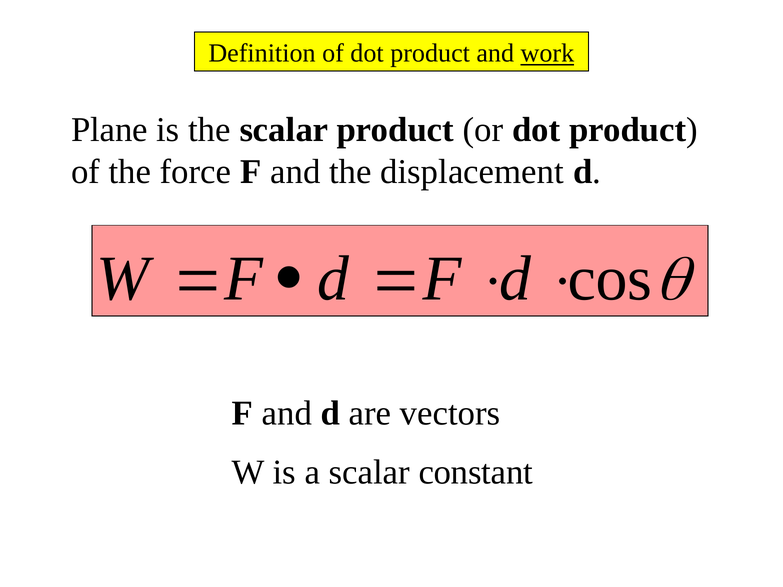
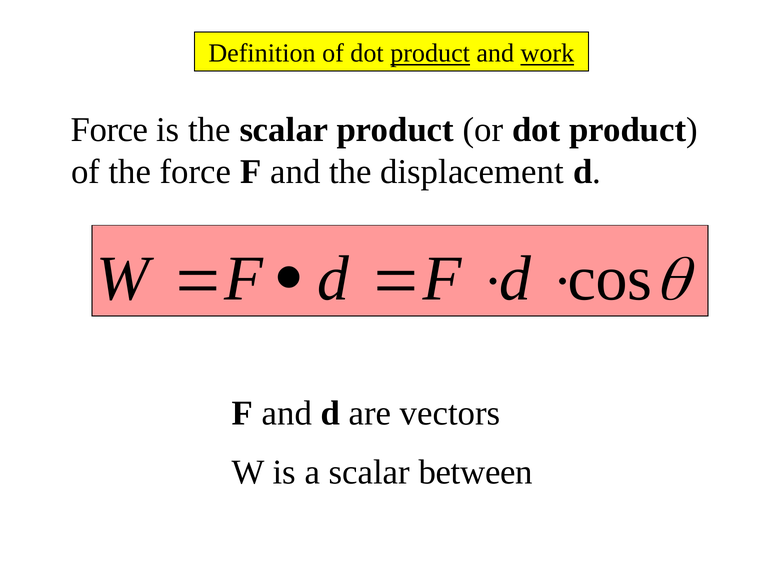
product underline: none -> present (430, 53)
Plane: Plane -> Force (109, 130)
constant: constant -> between (476, 472)
